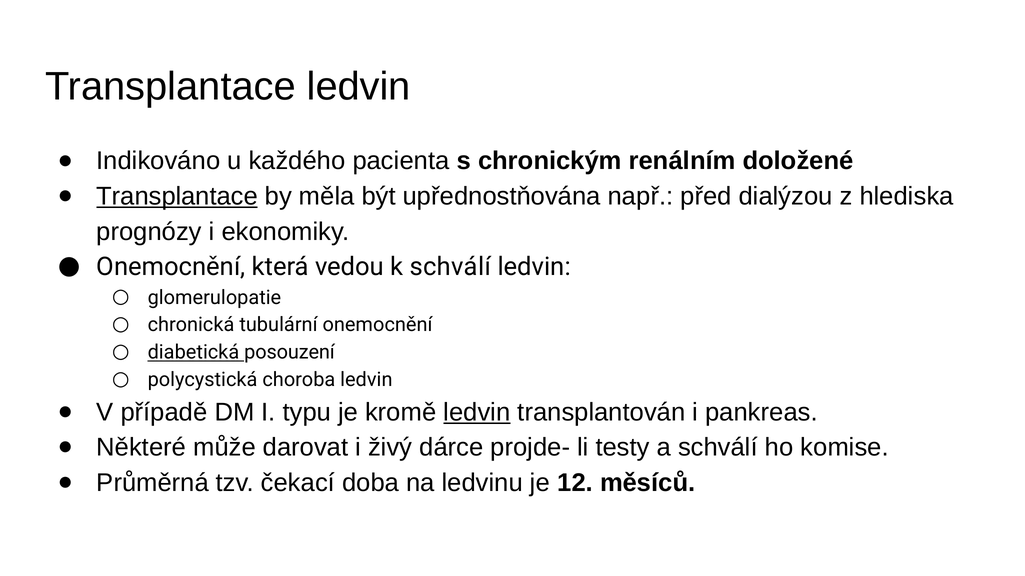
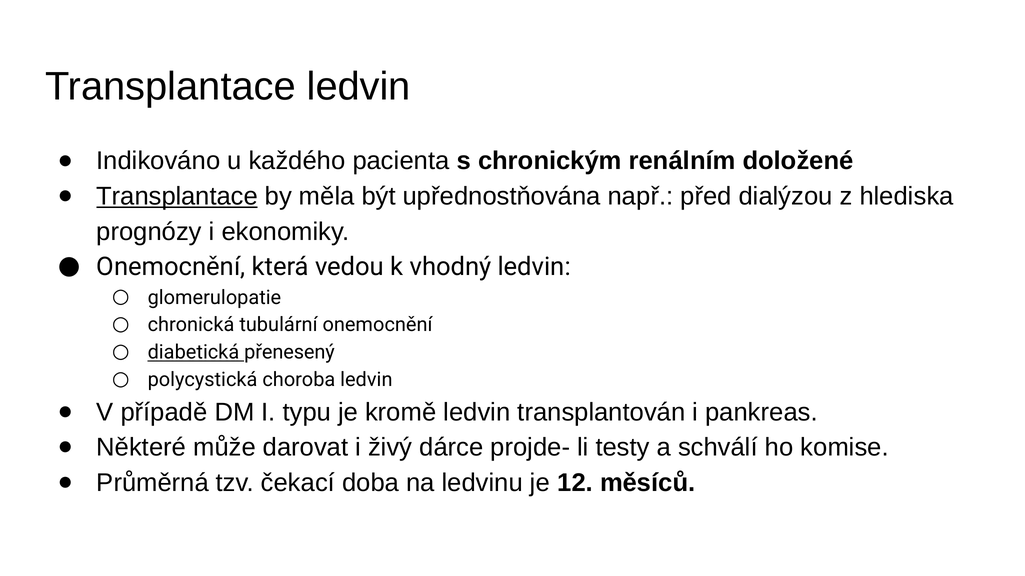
k schválí: schválí -> vhodný (451, 267)
posouzení: posouzení -> přenesený (289, 353)
ledvin underline: present -> none (477, 413)
